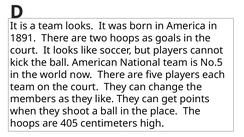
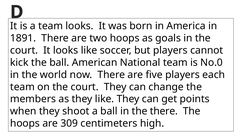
No.5: No.5 -> No.0 (212, 63)
the place: place -> there (164, 111)
405: 405 -> 309 (69, 124)
